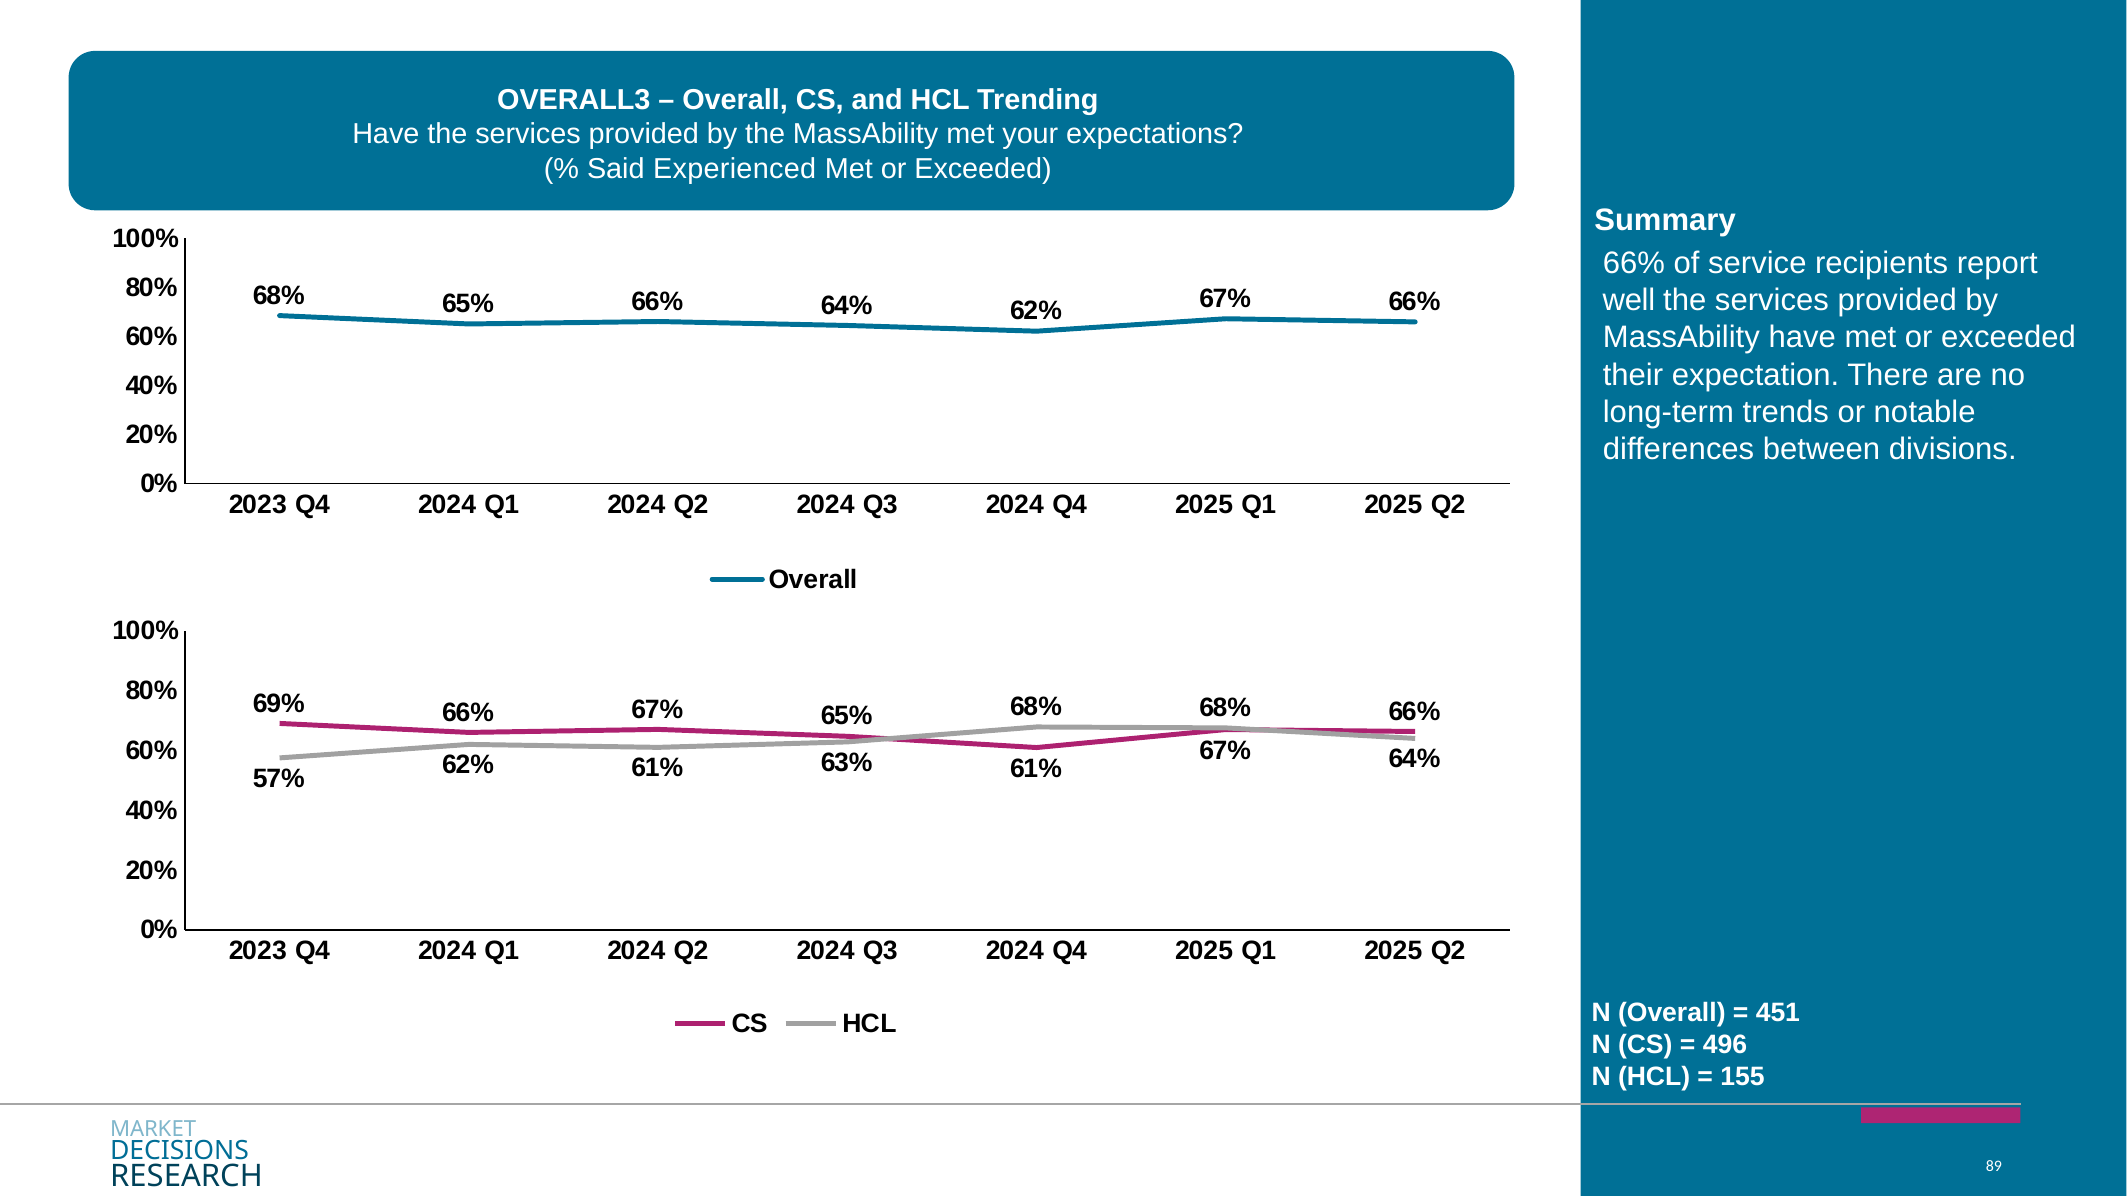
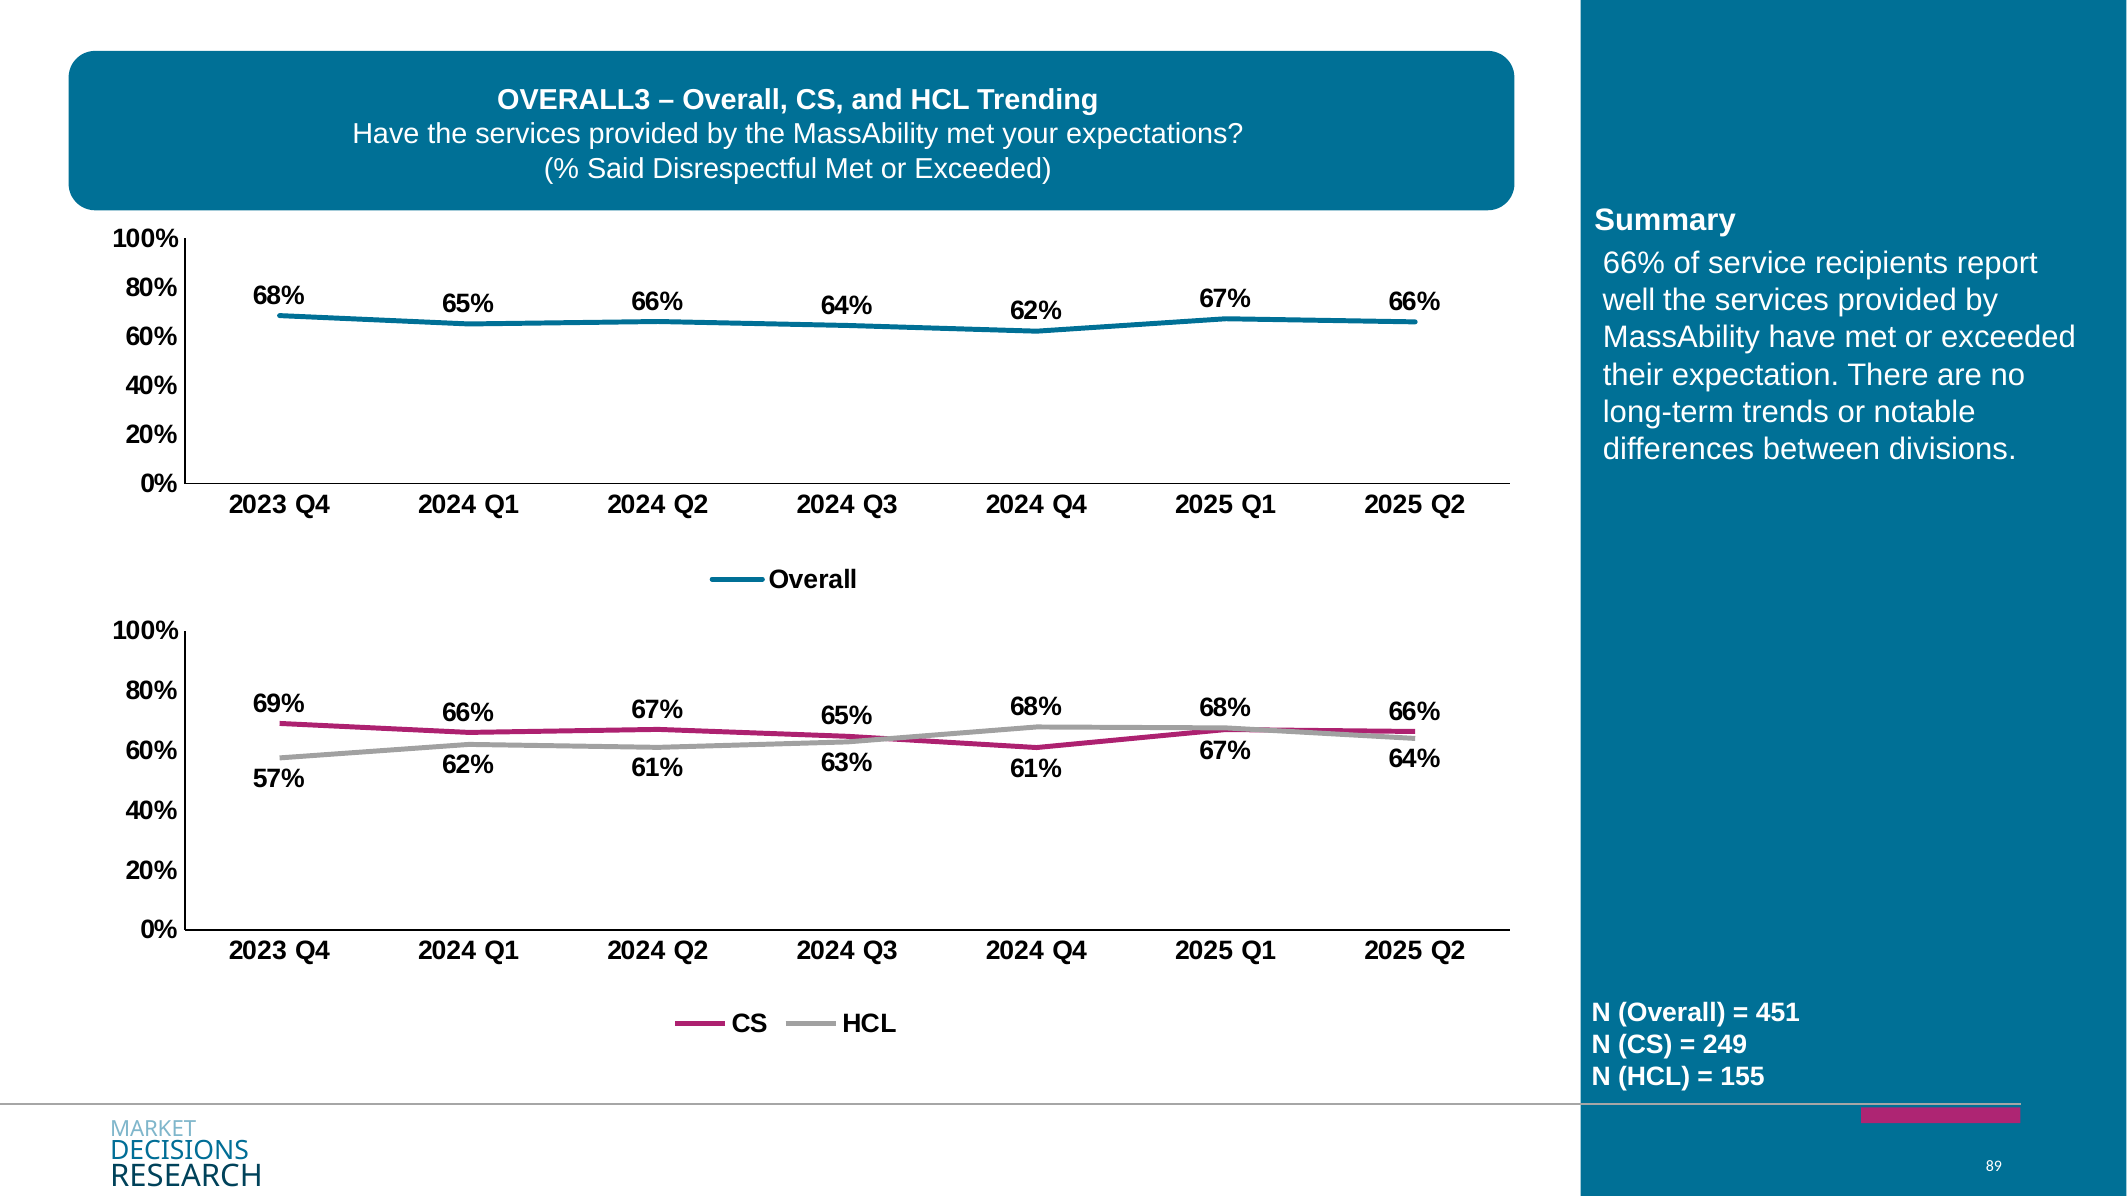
Experienced: Experienced -> Disrespectful (735, 169)
496: 496 -> 249 (1725, 1045)
